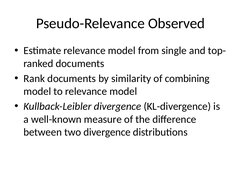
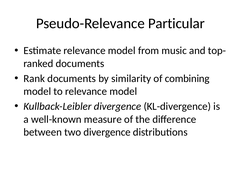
Observed: Observed -> Particular (176, 23)
single: single -> music (174, 51)
